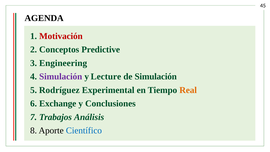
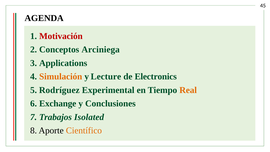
Predictive: Predictive -> Arciniega (101, 49)
Engineering: Engineering -> Applications (63, 63)
Simulación colour: purple -> orange (61, 76)
de Simulación: Simulación -> Electronics (156, 76)
Análisis: Análisis -> Isolated (89, 117)
Científico colour: blue -> orange (84, 130)
